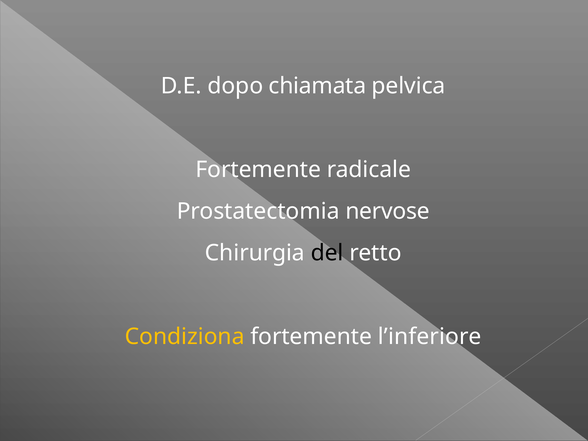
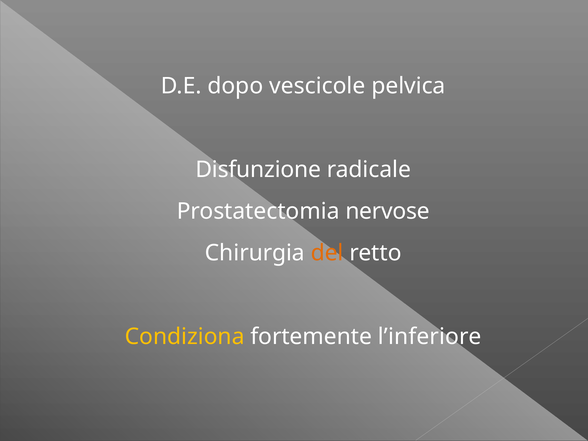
chiamata: chiamata -> vescicole (317, 86)
Fortemente: Fortemente -> Disfunzione (258, 170)
del colour: black -> orange (327, 253)
